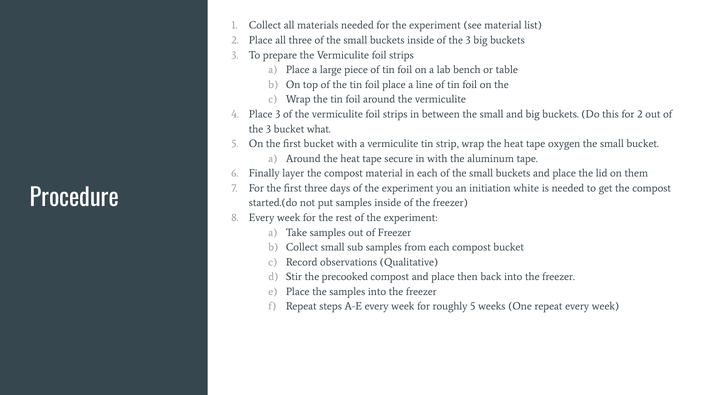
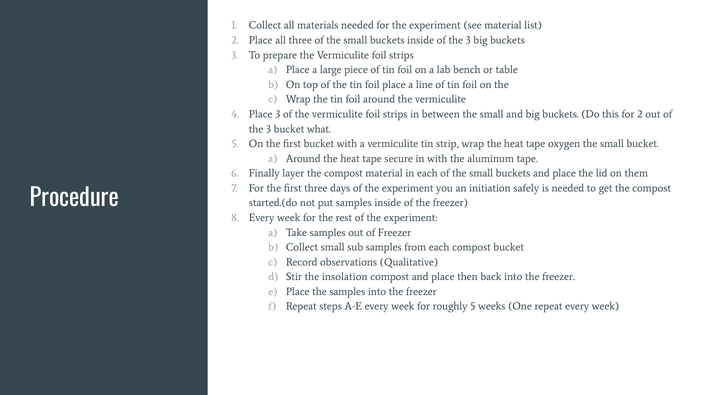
white: white -> safely (526, 188)
precooked: precooked -> insolation (345, 277)
